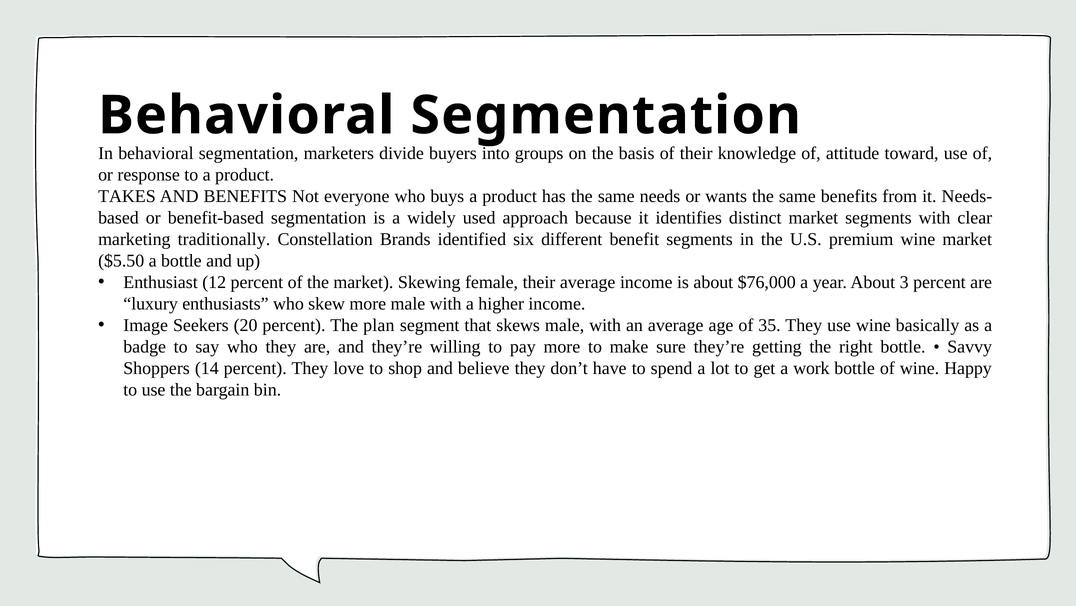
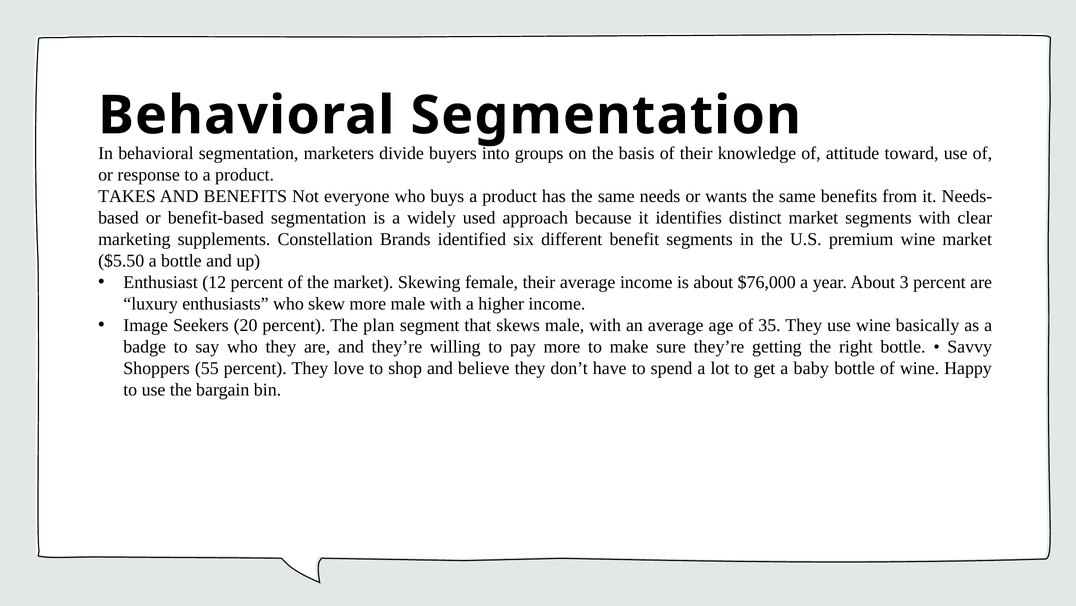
traditionally: traditionally -> supplements (224, 239)
14: 14 -> 55 (207, 368)
work: work -> baby (811, 368)
